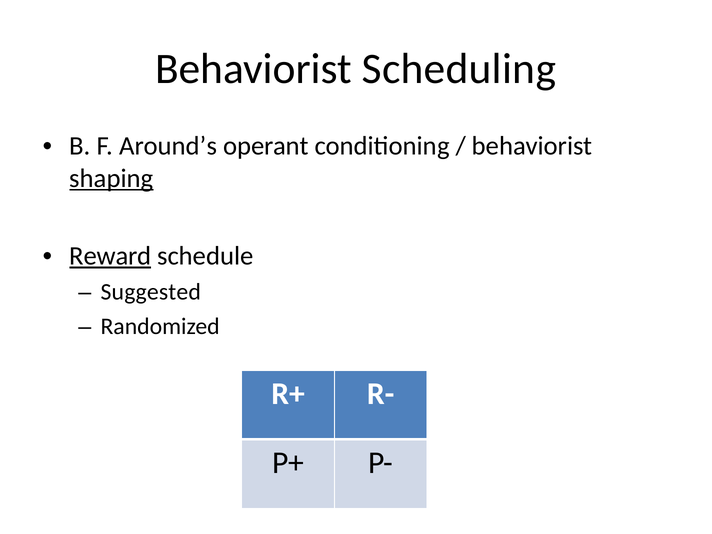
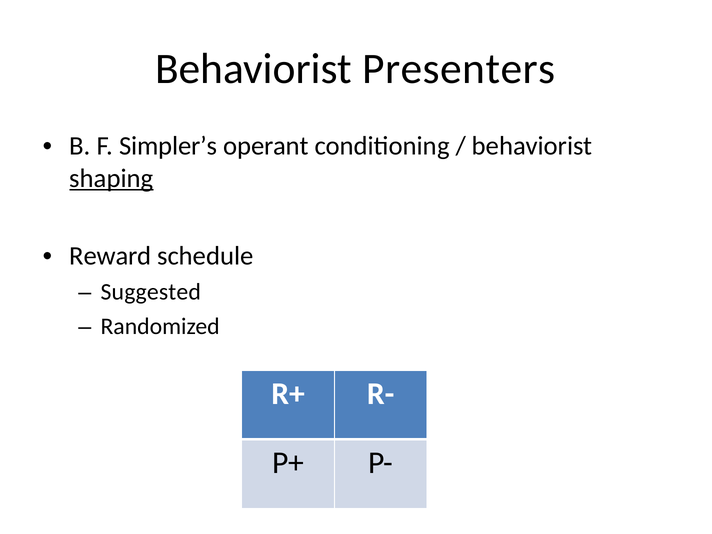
Scheduling: Scheduling -> Presenters (459, 69)
Around’s: Around’s -> Simpler’s (168, 146)
Reward underline: present -> none (110, 256)
